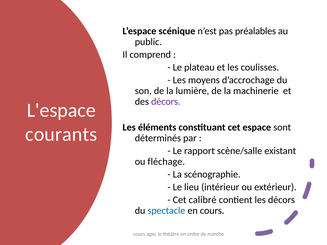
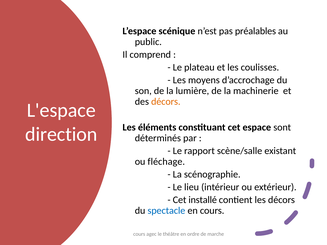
décors colour: purple -> orange (166, 102)
courants: courants -> direction (61, 134)
calibré: calibré -> installé (203, 200)
